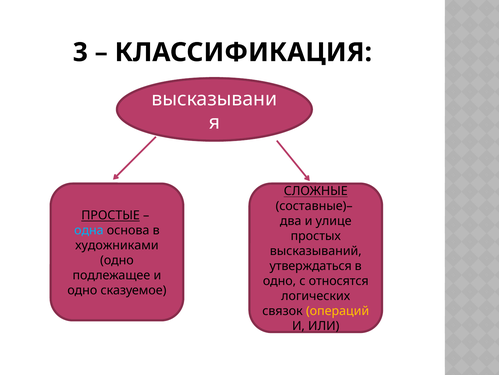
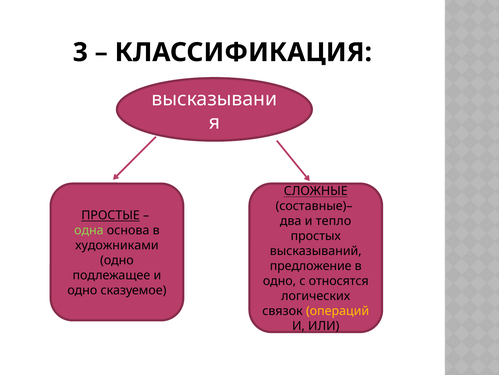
улице: улице -> тепло (334, 221)
одна colour: light blue -> light green (89, 230)
утверждаться: утверждаться -> предложение (311, 266)
